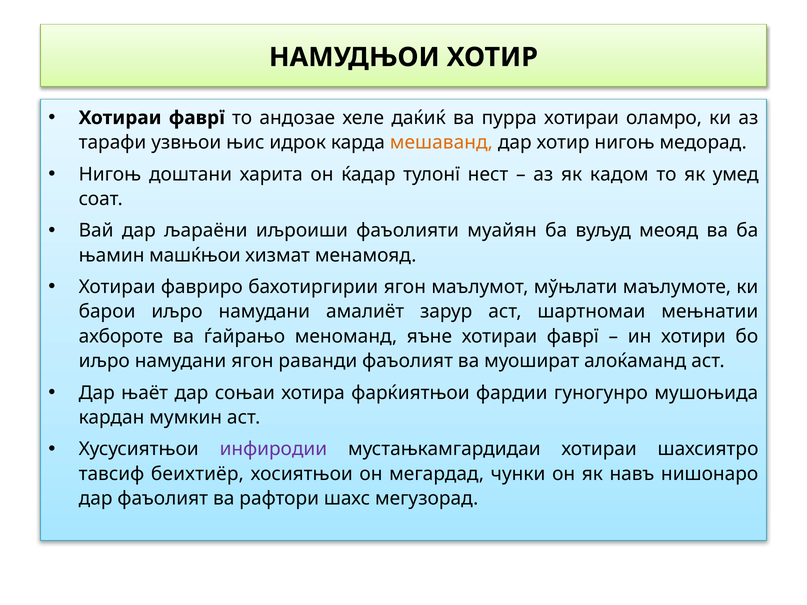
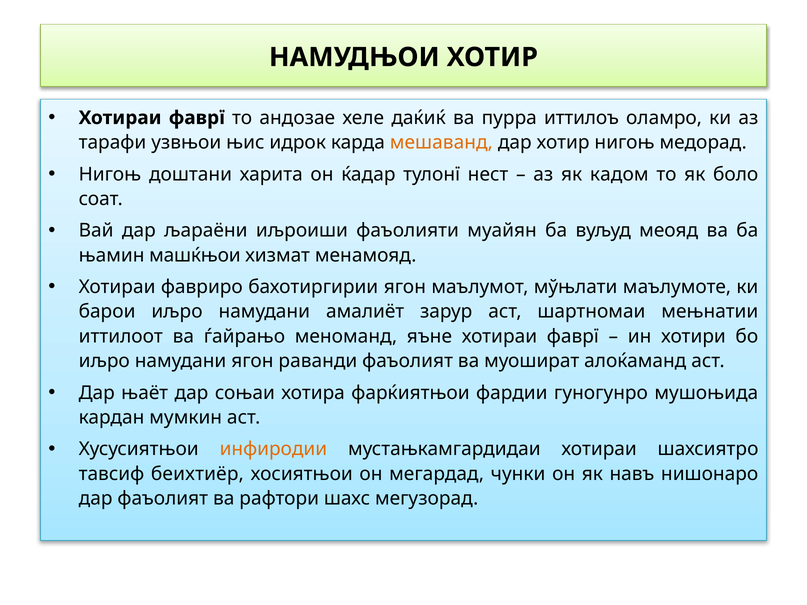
пурра хотираи: хотираи -> иттилоъ (582, 118)
умед: умед -> боло (736, 174)
ахбороте: ахбороте -> иттилоот (121, 337)
инфиродии colour: purple -> orange (273, 449)
